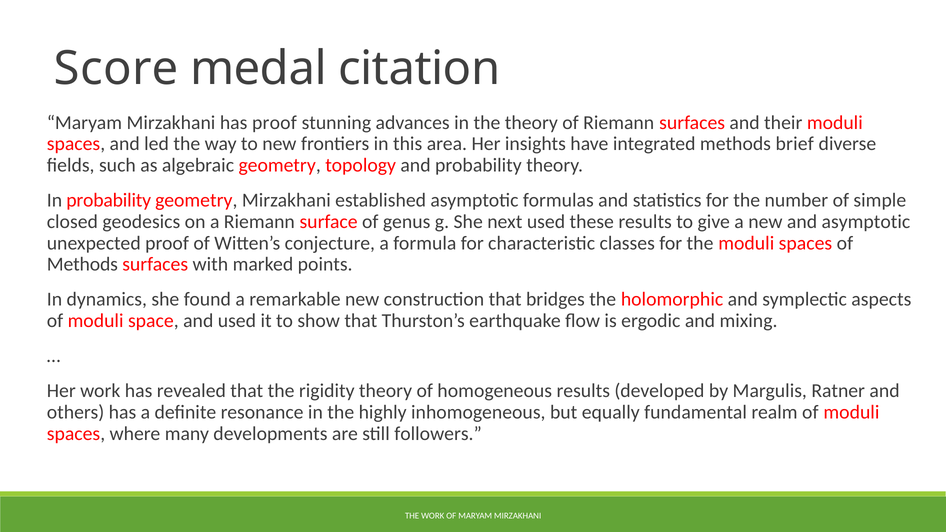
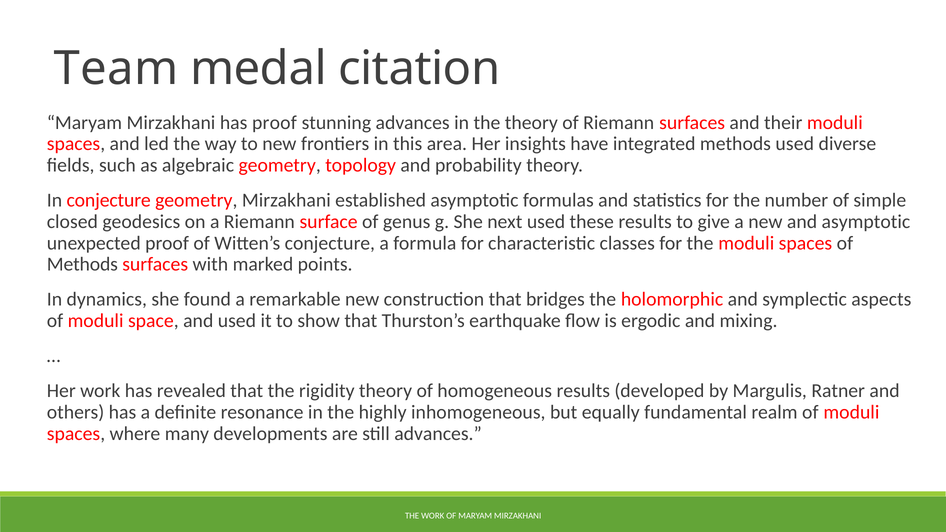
Score: Score -> Team (116, 69)
methods brief: brief -> used (795, 144)
In probability: probability -> conjecture (109, 200)
still followers: followers -> advances (438, 434)
